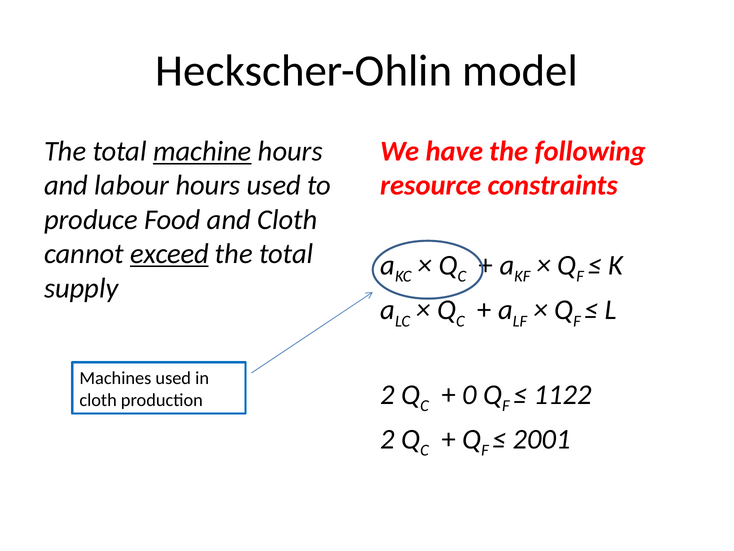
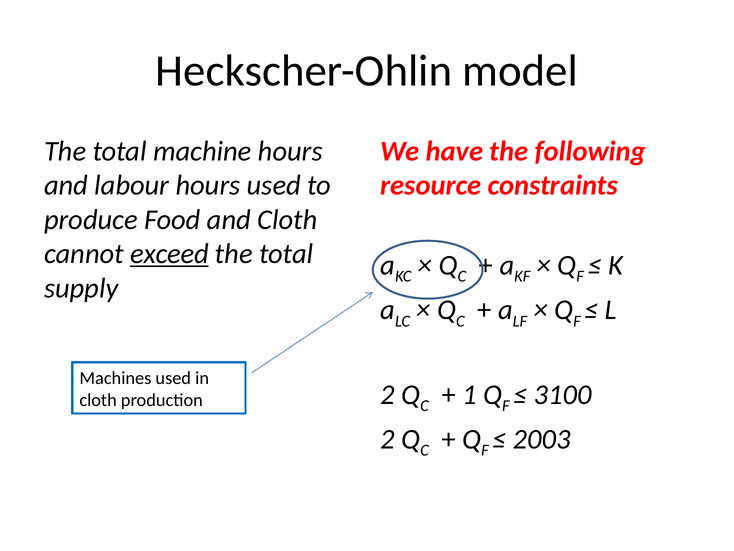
machine underline: present -> none (202, 151)
0: 0 -> 1 (469, 394)
1122: 1122 -> 3100 (563, 394)
2001: 2001 -> 2003 (542, 439)
